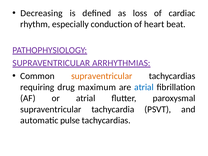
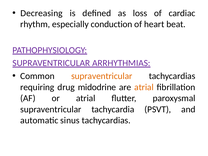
maximum: maximum -> midodrine (97, 87)
atrial colour: blue -> orange (144, 87)
pulse: pulse -> sinus (70, 120)
